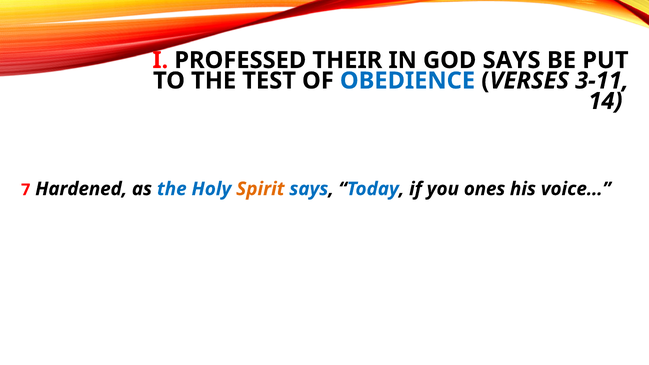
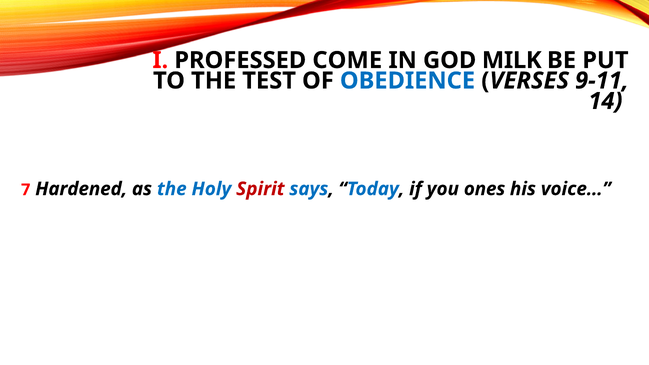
THEIR: THEIR -> COME (347, 60)
GOD SAYS: SAYS -> MILK (512, 60)
3-11: 3-11 -> 9-11 (602, 81)
Spirit colour: orange -> red (260, 189)
